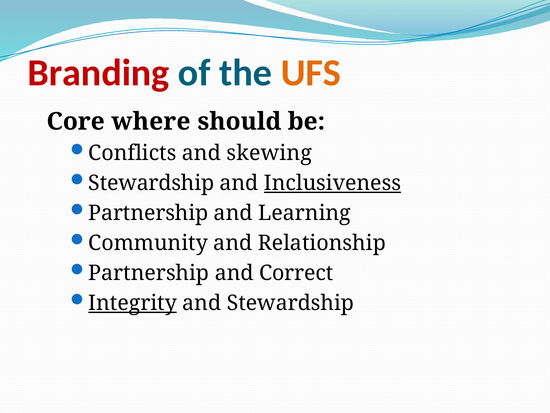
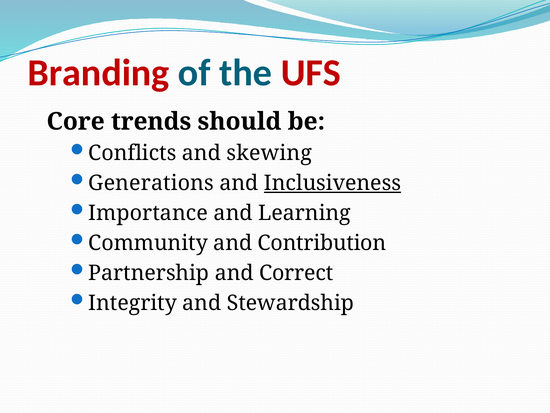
UFS colour: orange -> red (311, 73)
where: where -> trends (151, 121)
Stewardship: Stewardship -> Generations (151, 183)
Partnership: Partnership -> Importance (148, 213)
Relationship: Relationship -> Contribution (322, 243)
Integrity underline: present -> none (133, 303)
